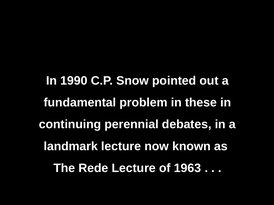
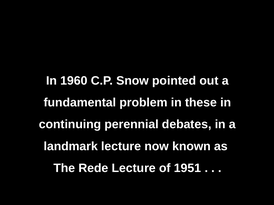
1990: 1990 -> 1960 (74, 81)
1963: 1963 -> 1951 (187, 168)
